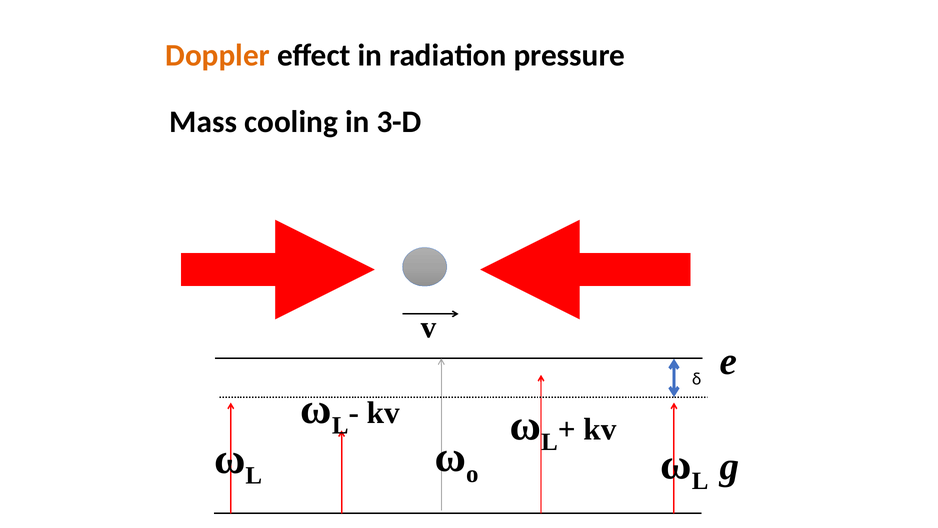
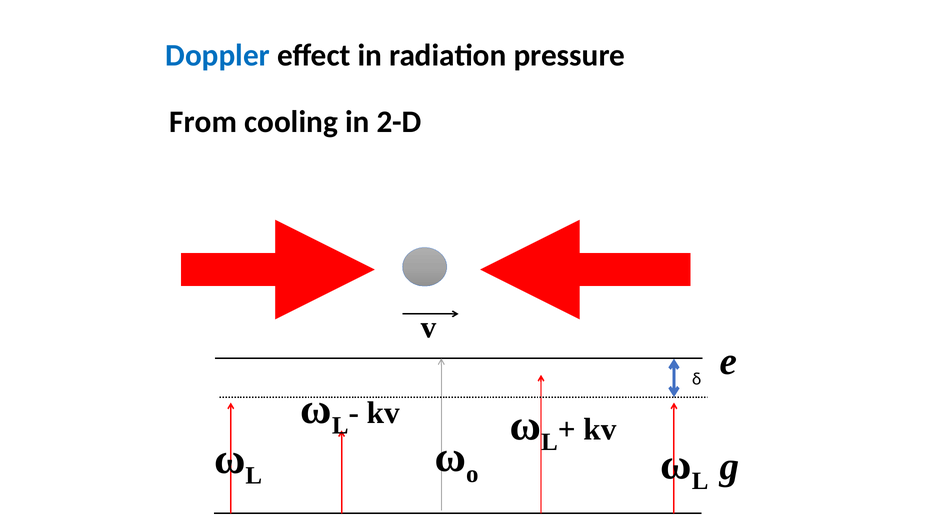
Doppler colour: orange -> blue (218, 56)
Mass: Mass -> From (203, 122)
3-D: 3-D -> 2-D (399, 122)
